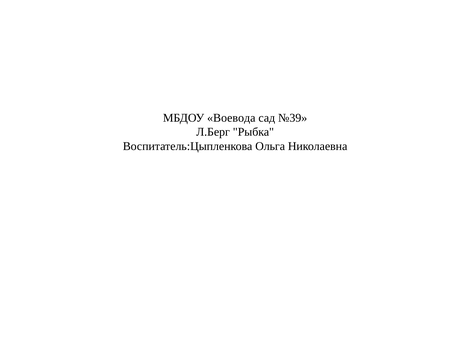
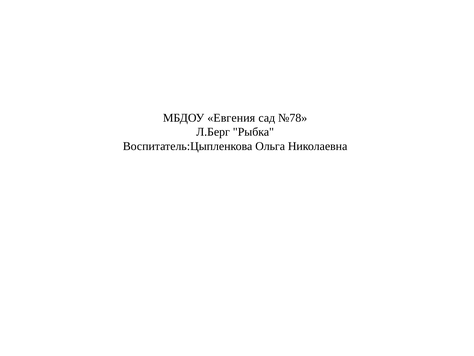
Воевода: Воевода -> Евгения (231, 118)
№39: №39 -> №78 (293, 118)
